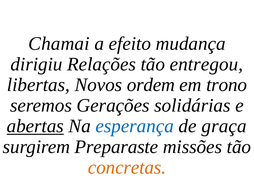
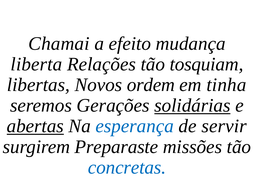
dirigiu: dirigiu -> liberta (36, 64)
entregou: entregou -> tosquiam (207, 64)
trono: trono -> tinha (226, 85)
solidárias underline: none -> present (192, 105)
graça: graça -> servir (224, 126)
concretas colour: orange -> blue (127, 167)
